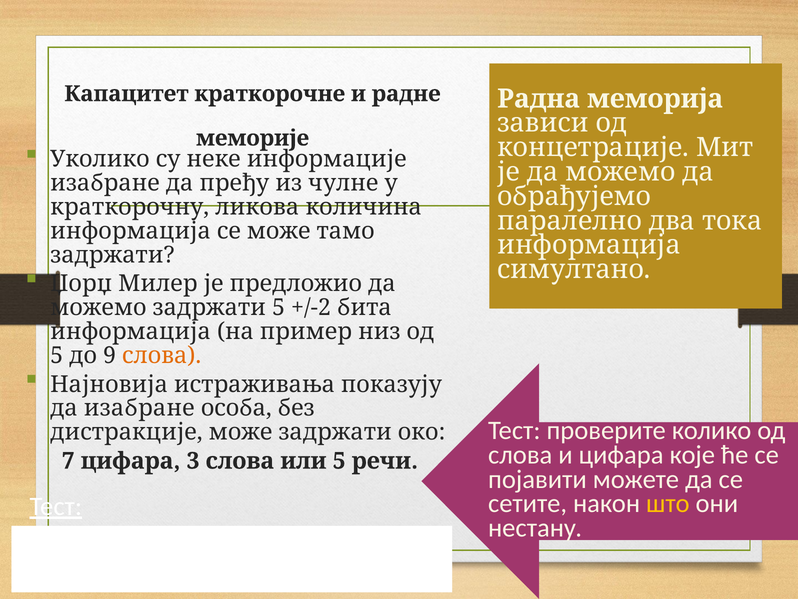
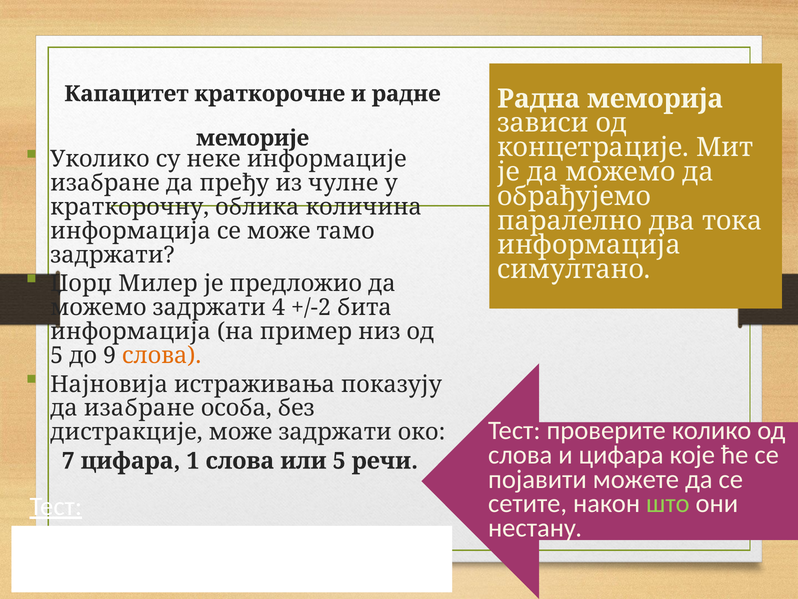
ликова: ликова -> облика (257, 207)
задржати 5: 5 -> 4 (279, 307)
3: 3 -> 1 (193, 461)
што colour: yellow -> light green (668, 503)
